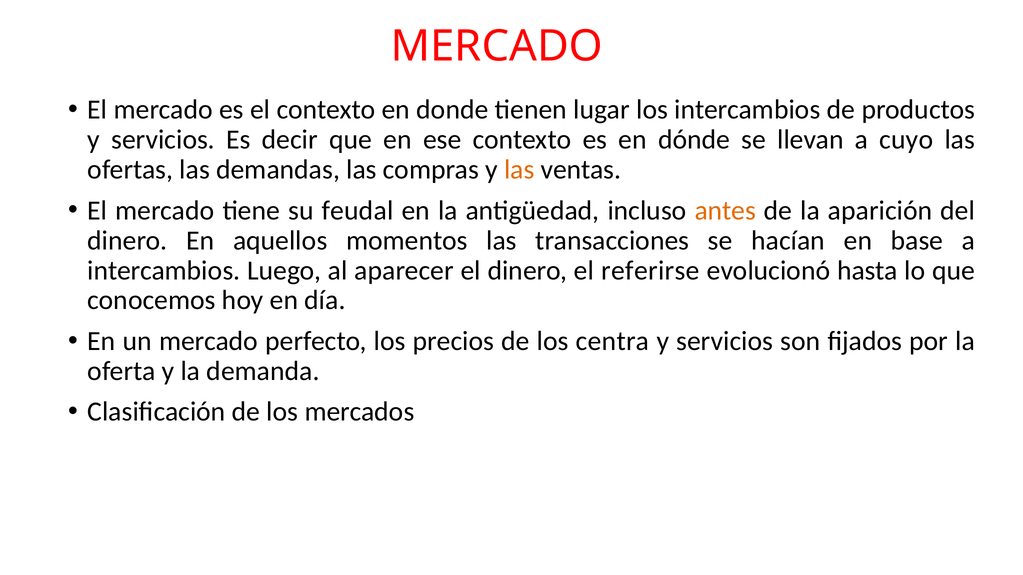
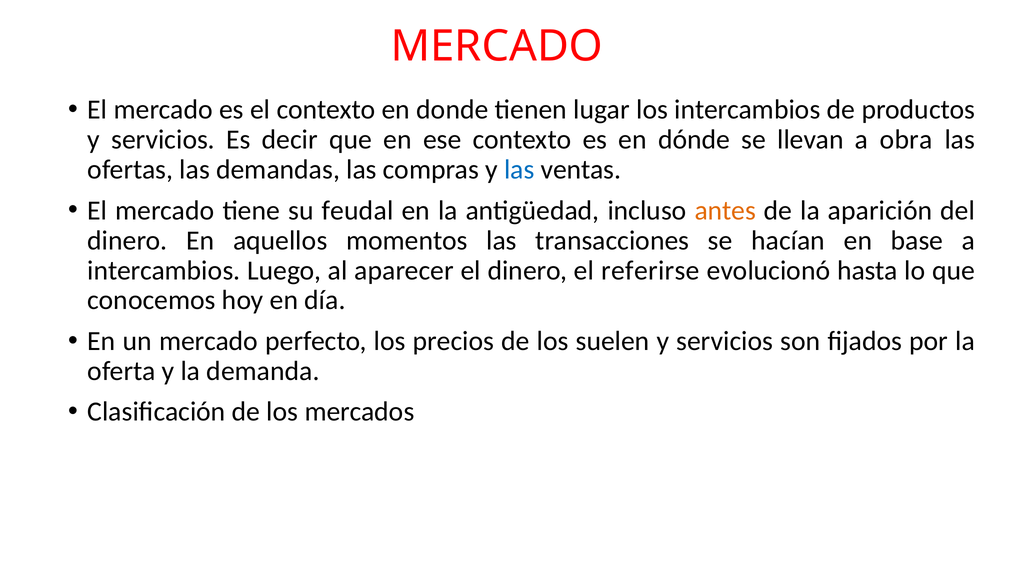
cuyo: cuyo -> obra (906, 140)
las colour: orange -> blue (519, 170)
centra: centra -> suelen (613, 341)
